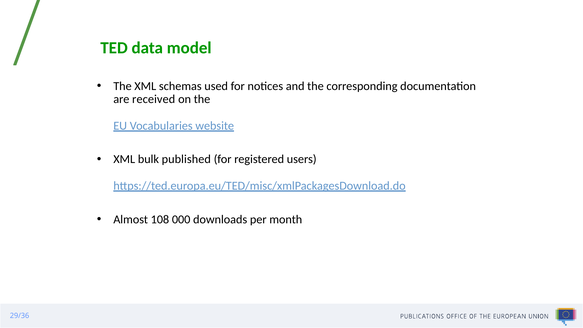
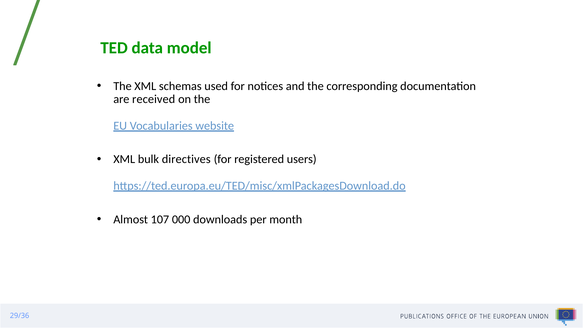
published: published -> directives (186, 159)
108: 108 -> 107 (160, 219)
